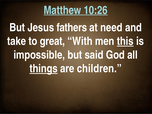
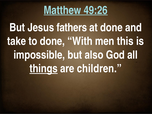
10:26: 10:26 -> 49:26 (96, 10)
at need: need -> done (111, 28)
to great: great -> done (52, 41)
this underline: present -> none (125, 41)
said: said -> also (94, 55)
